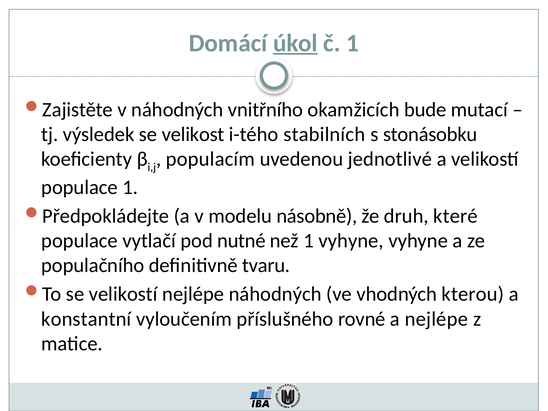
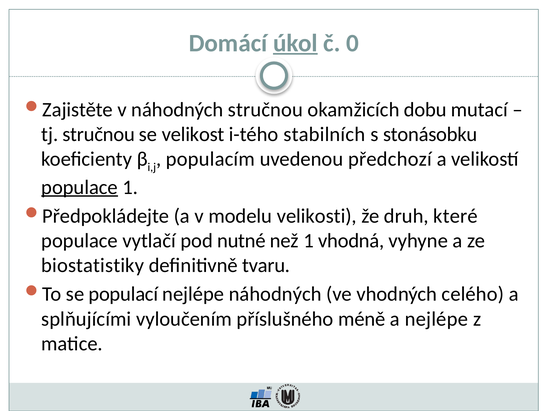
č 1: 1 -> 0 (352, 43)
náhodných vnitřního: vnitřního -> stručnou (265, 110)
bude: bude -> dobu (425, 110)
tj výsledek: výsledek -> stručnou (99, 134)
jednotlivé: jednotlivé -> předchozí (390, 159)
populace underline: none -> present (80, 187)
násobně: násobně -> velikosti (317, 216)
1 vyhyne: vyhyne -> vhodná (351, 241)
populačního: populačního -> biostatistiky (93, 265)
se velikostí: velikostí -> populací (123, 294)
kterou: kterou -> celého (473, 294)
konstantní: konstantní -> splňujícími (86, 319)
rovné: rovné -> méně (362, 319)
